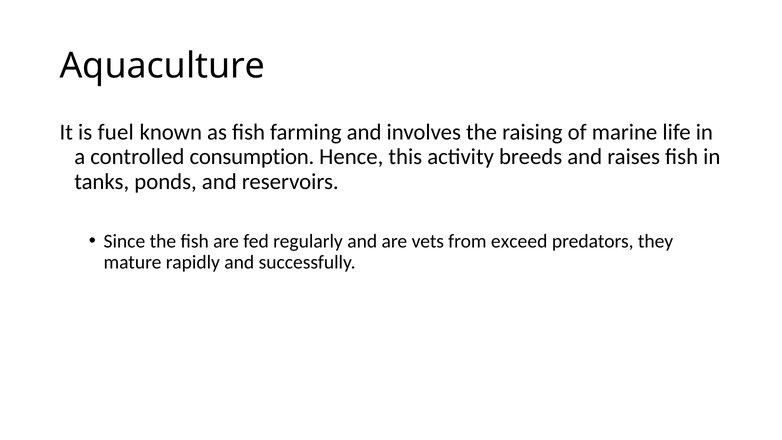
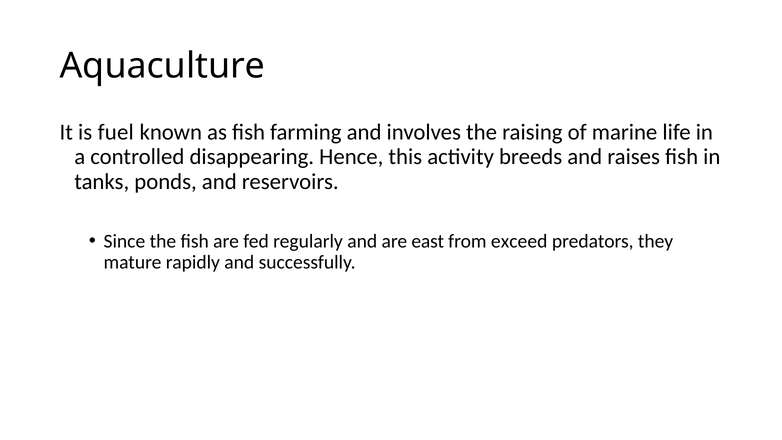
consumption: consumption -> disappearing (252, 157)
vets: vets -> east (428, 241)
